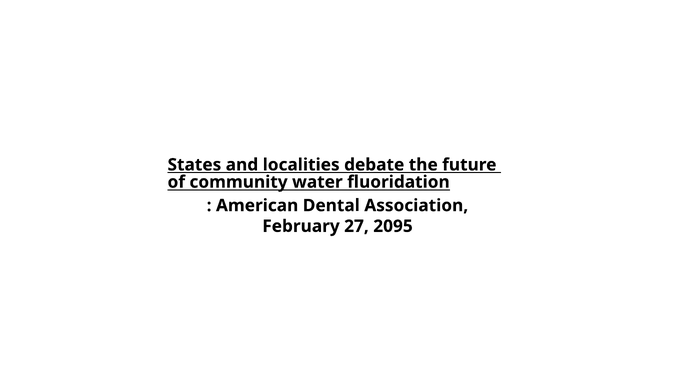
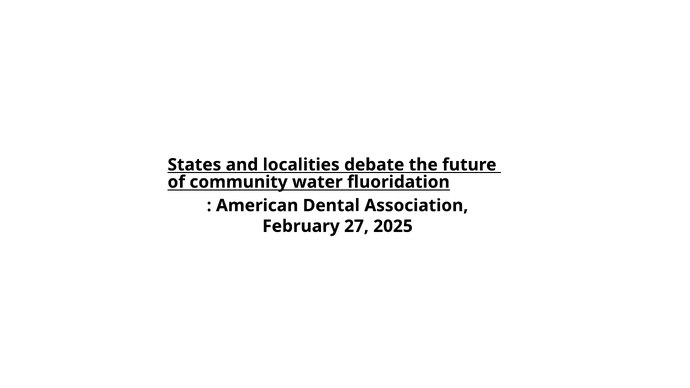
2095: 2095 -> 2025 (393, 226)
